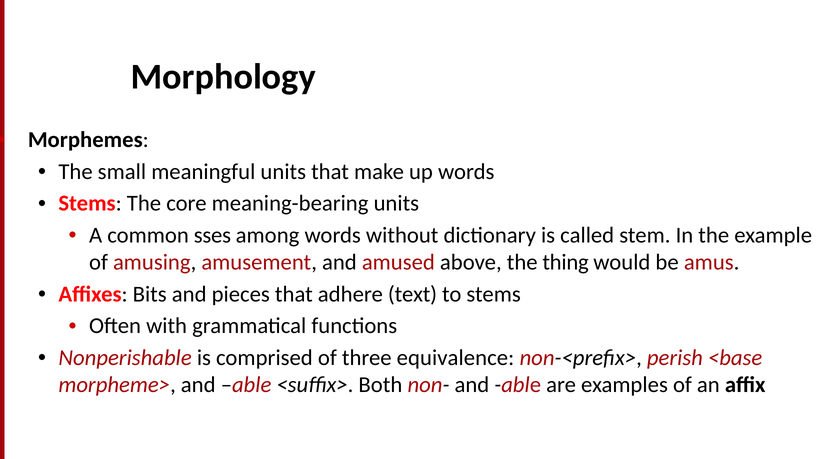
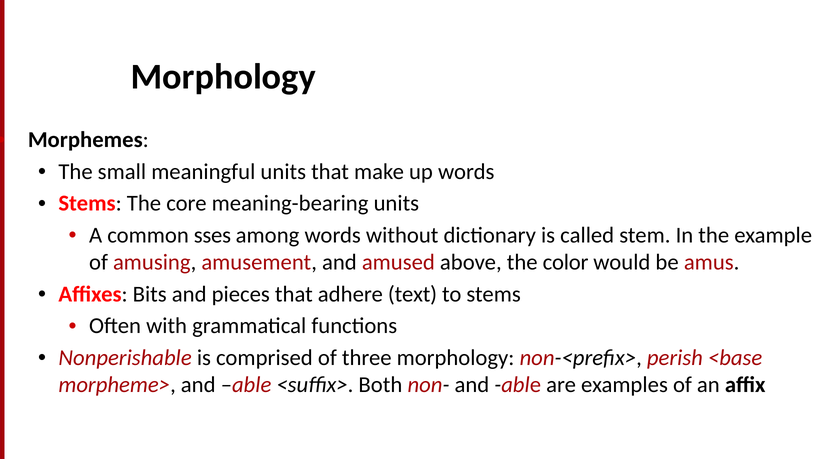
thing: thing -> color (566, 262)
three equivalence: equivalence -> morphology (456, 358)
